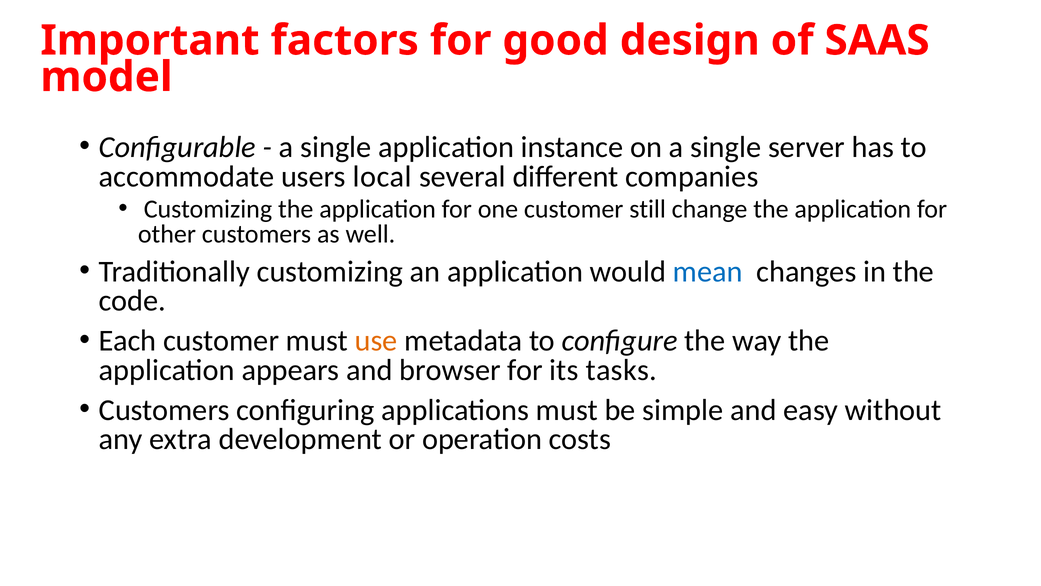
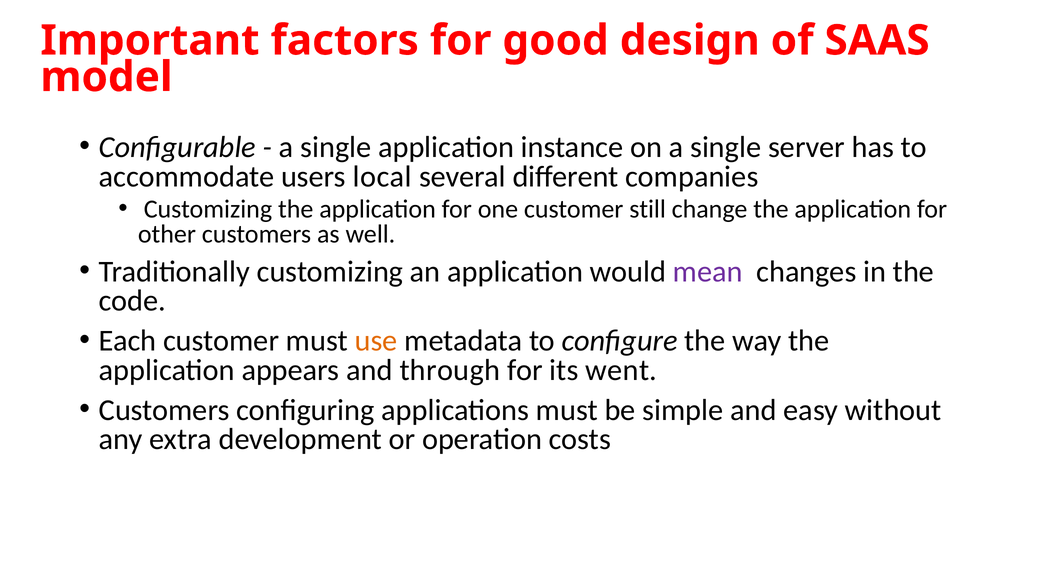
mean colour: blue -> purple (708, 272)
browser: browser -> through (450, 370)
tasks: tasks -> went (621, 370)
